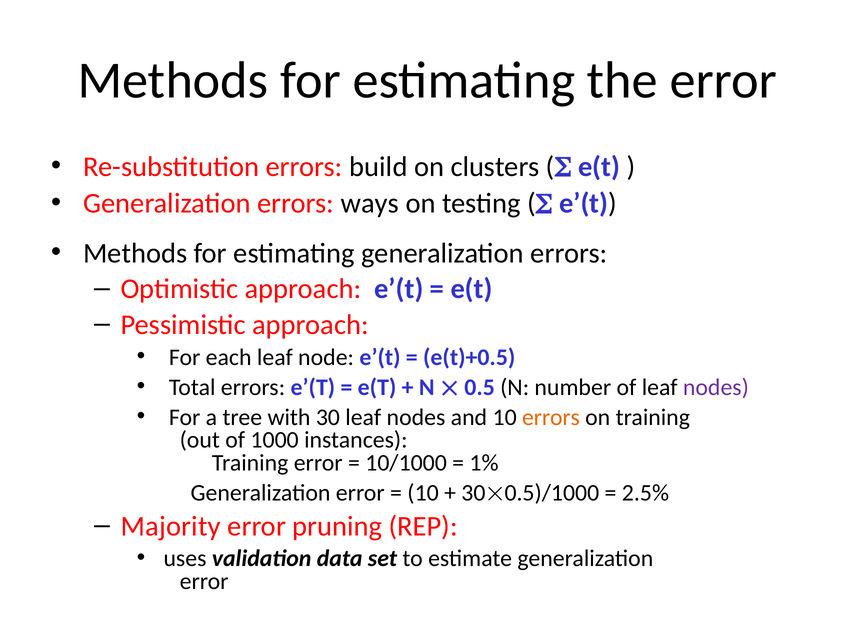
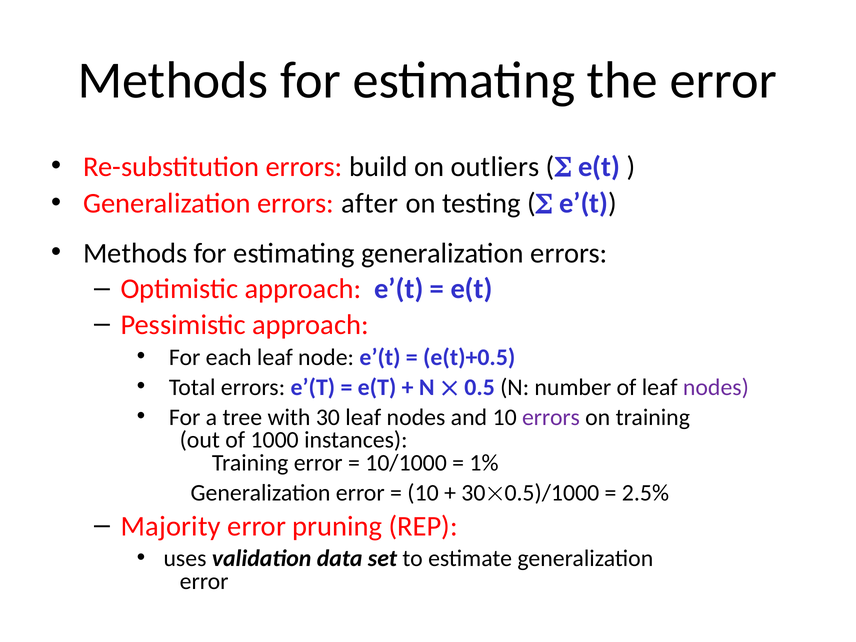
clusters: clusters -> outliers (495, 167)
ways: ways -> after (370, 204)
errors colour: orange -> purple (551, 417)
